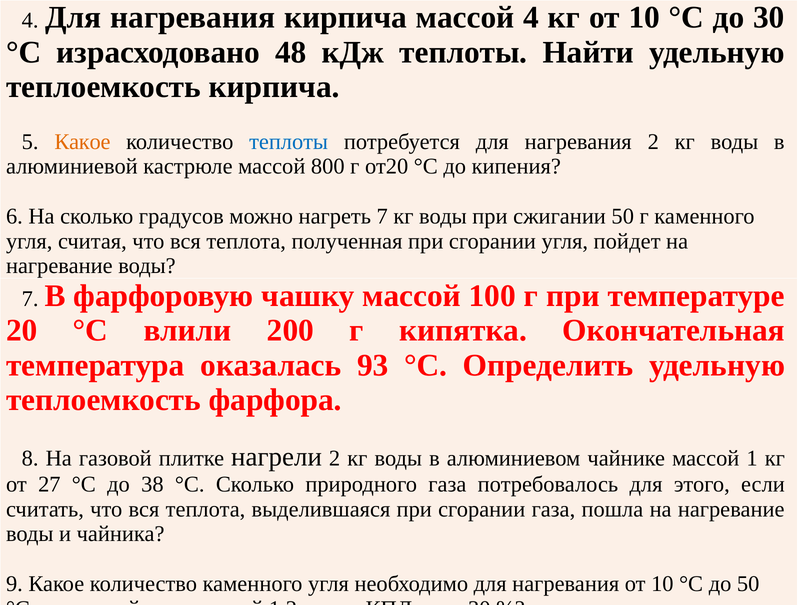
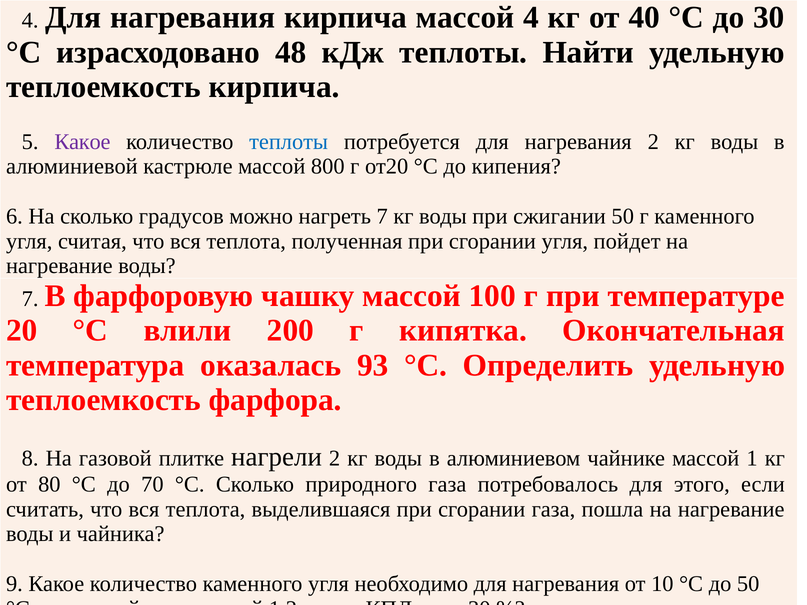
кг от 10: 10 -> 40 (644, 18)
Какое colour: orange -> purple (82, 142)
27: 27 -> 80 (49, 485)
38: 38 -> 70 (152, 485)
